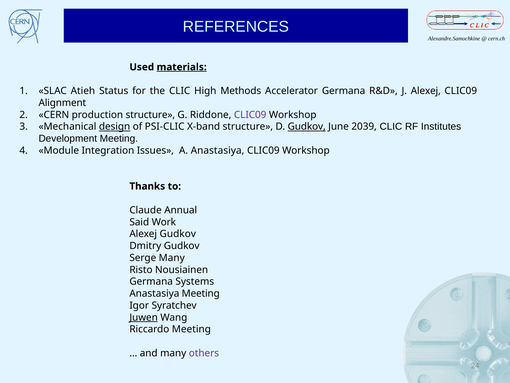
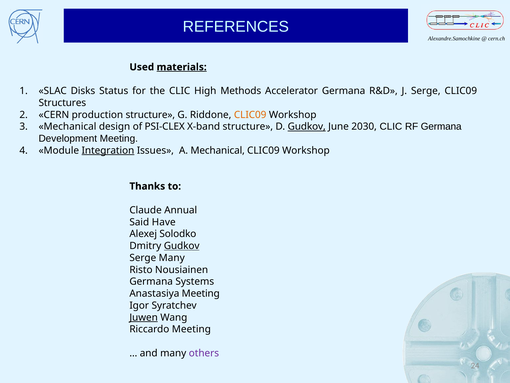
Atieh: Atieh -> Disks (83, 91)
J Alexej: Alexej -> Serge (426, 91)
Alignment: Alignment -> Structures (62, 103)
CLIC09 colour: purple -> orange (250, 115)
design underline: present -> none (115, 127)
PSI-CLIC: PSI-CLIC -> PSI-CLEX (165, 127)
2039: 2039 -> 2030 (364, 127)
RF Institutes: Institutes -> Germana (441, 127)
Integration underline: none -> present (108, 150)
A Anastasiya: Anastasiya -> Mechanical (218, 150)
Work: Work -> Have (164, 222)
Alexej Gudkov: Gudkov -> Solodko (178, 234)
Gudkov underline: none -> present (182, 246)
